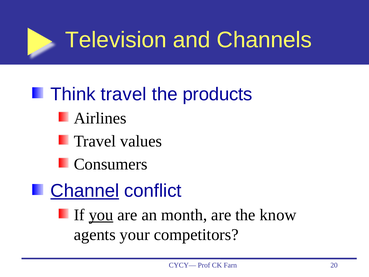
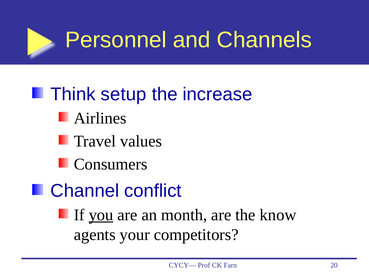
Television: Television -> Personnel (116, 40)
Think travel: travel -> setup (124, 94)
products: products -> increase (217, 94)
Channel underline: present -> none (85, 191)
